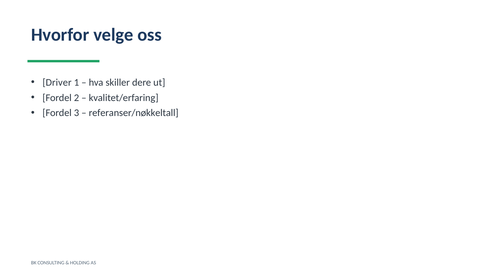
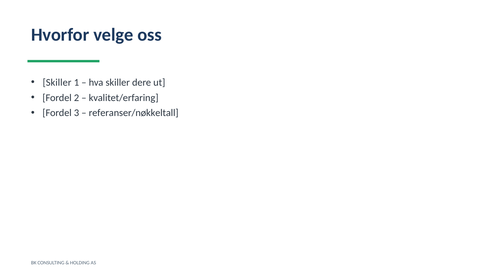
Driver: Driver -> Skiller (57, 83)
